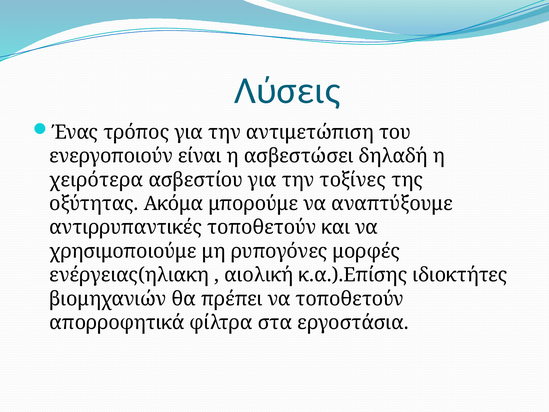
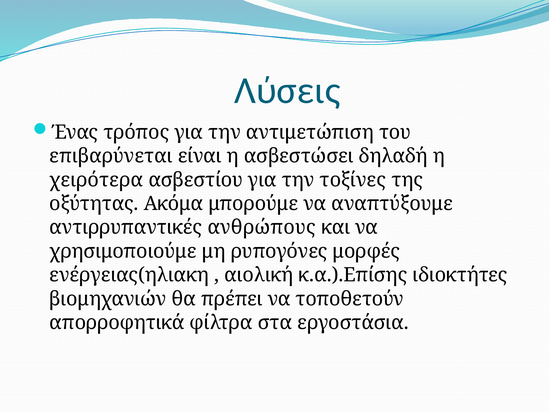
ενεργοποιούν: ενεργοποιούν -> επιβαρύνεται (111, 156)
αντιρρυπαντικές τοποθετούν: τοποθετούν -> ανθρώπους (262, 227)
